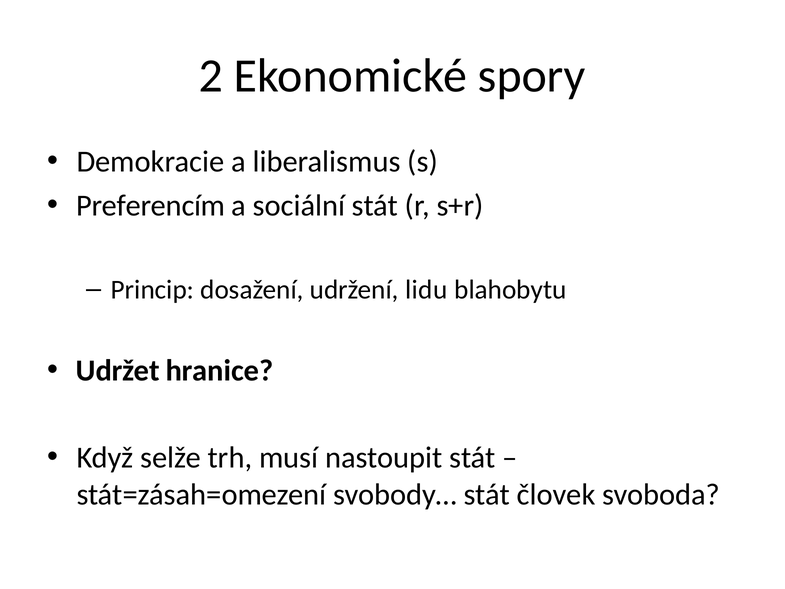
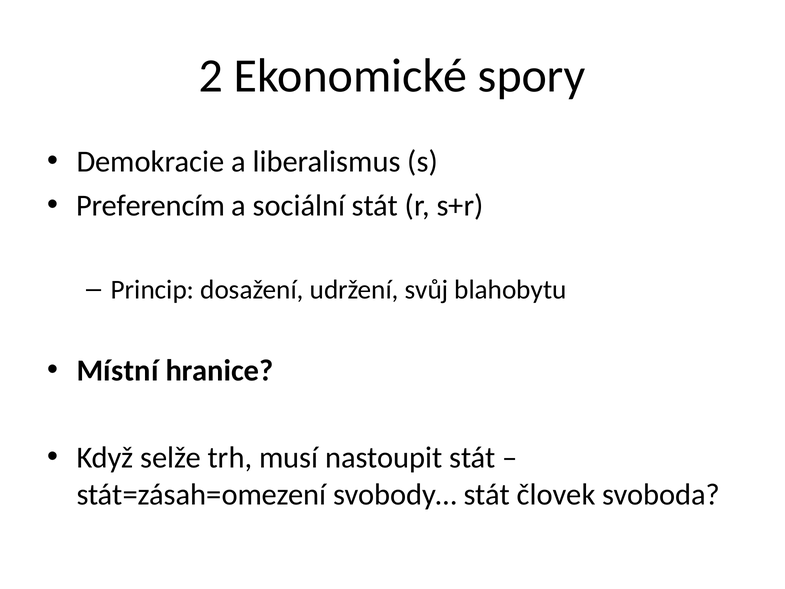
lidu: lidu -> svůj (427, 290)
Udržet: Udržet -> Místní (118, 370)
